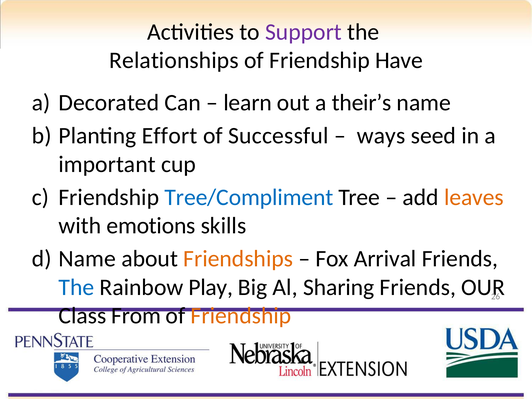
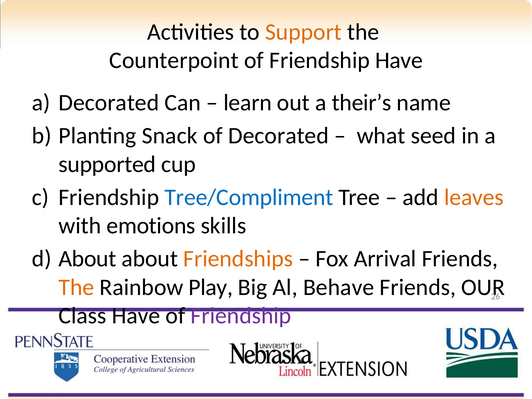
Support colour: purple -> orange (303, 32)
Relationships: Relationships -> Counterpoint (174, 60)
Effort: Effort -> Snack (170, 136)
of Successful: Successful -> Decorated (279, 136)
ways: ways -> what (381, 136)
important: important -> supported (107, 164)
Name: Name -> About (87, 259)
The colour: blue -> orange (76, 287)
Sharing: Sharing -> Behave (339, 287)
Class From: From -> Have (136, 316)
Friendship colour: orange -> purple (241, 316)
